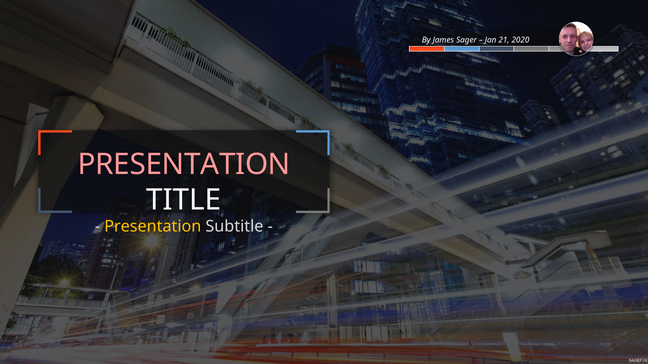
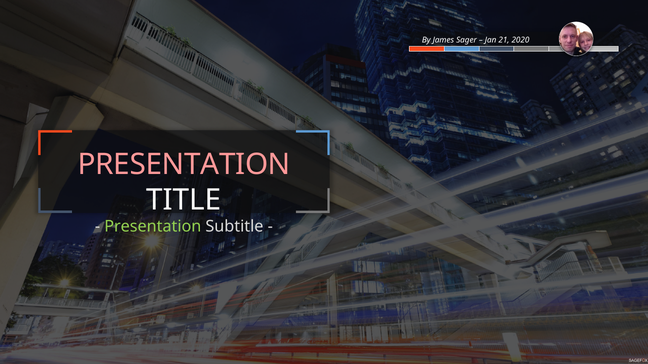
Presentation colour: yellow -> light green (153, 227)
